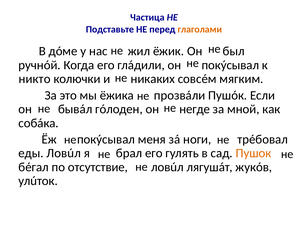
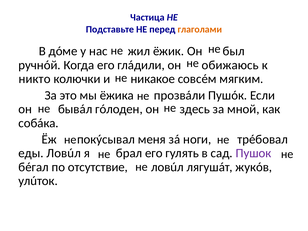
он покýсывал: покýсывал -> обижаюсь (230, 65)
никаких: никаких -> никакое (153, 79)
негде: негде -> здесь (195, 109)
Пушок colour: orange -> purple (253, 153)
